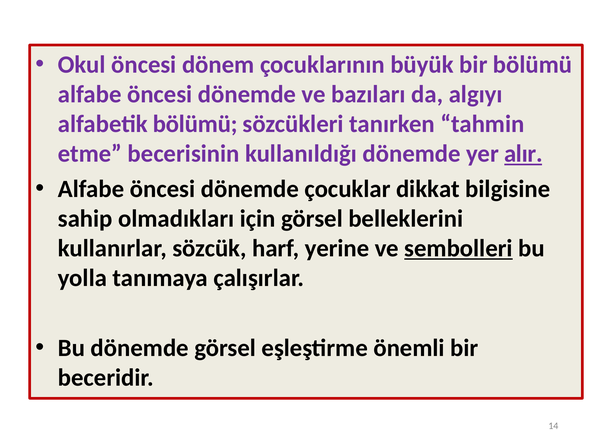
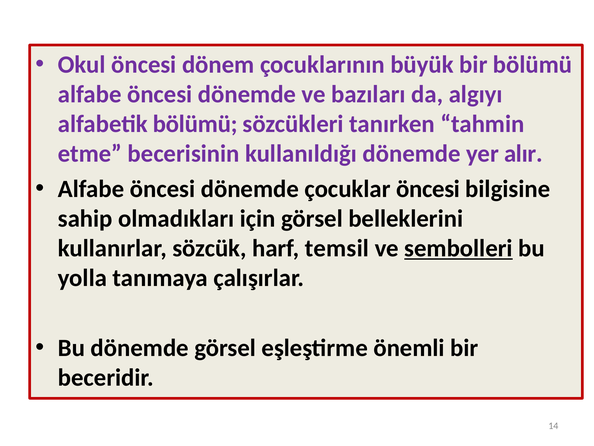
alır underline: present -> none (523, 154)
çocuklar dikkat: dikkat -> öncesi (428, 189)
yerine: yerine -> temsil (337, 248)
